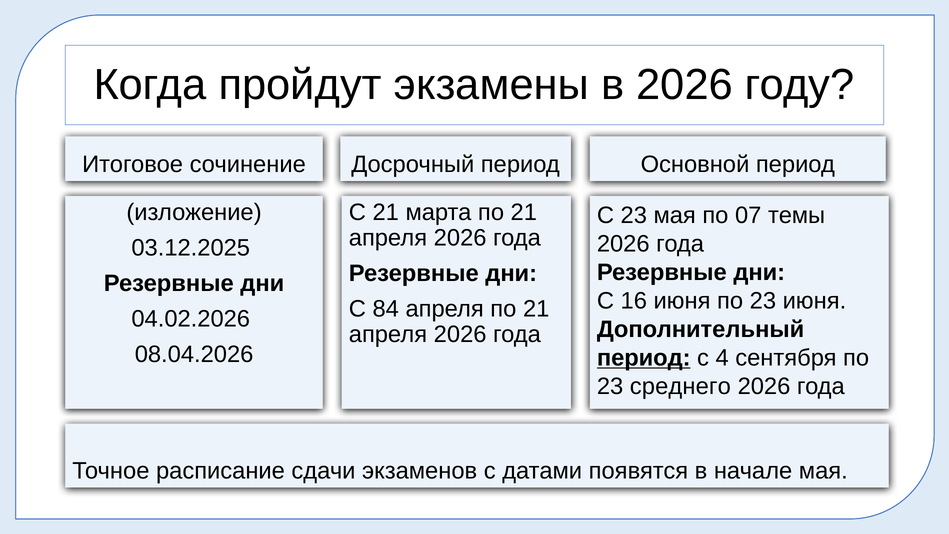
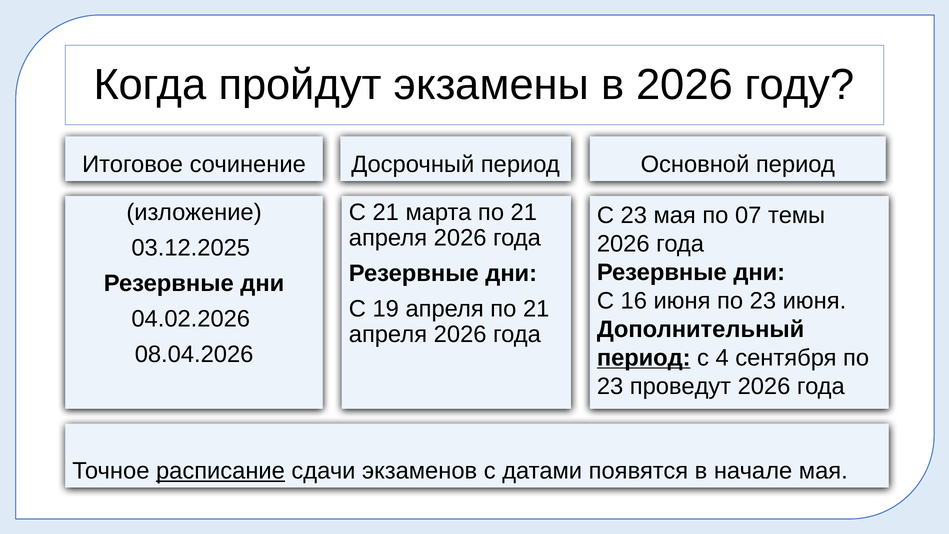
84: 84 -> 19 (386, 309)
среднего: среднего -> проведут (680, 386)
расписание underline: none -> present (220, 471)
